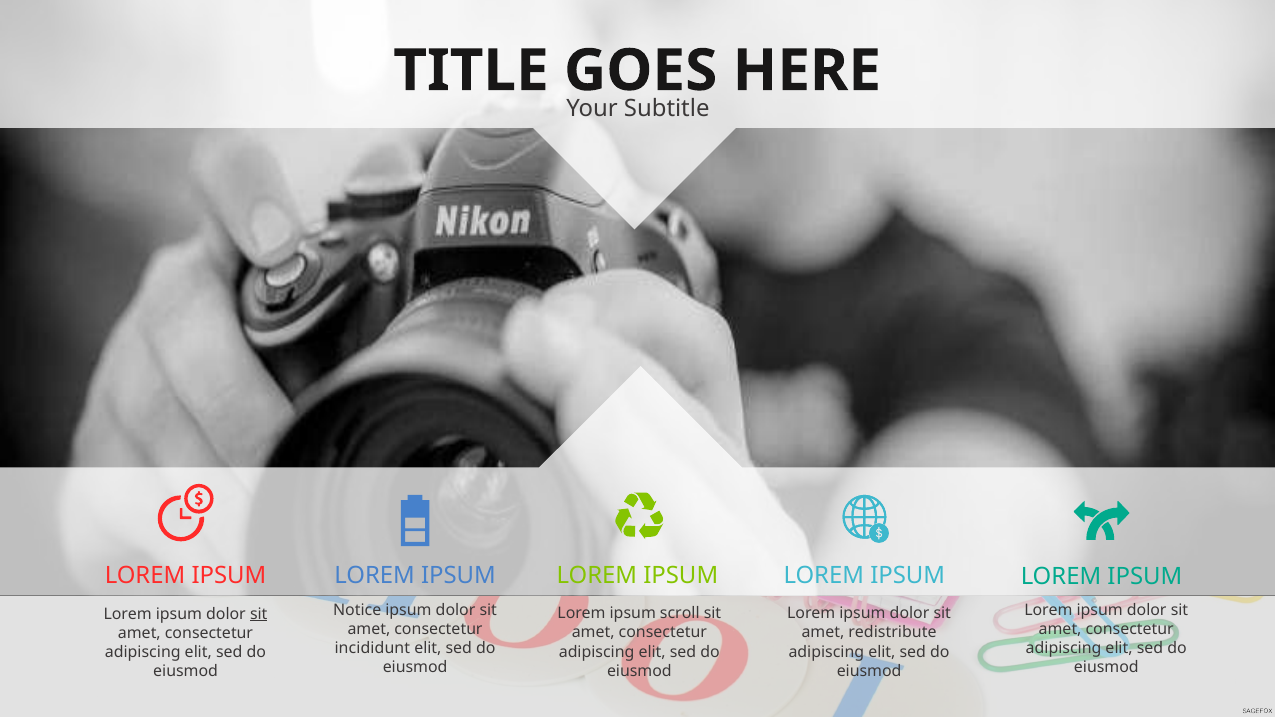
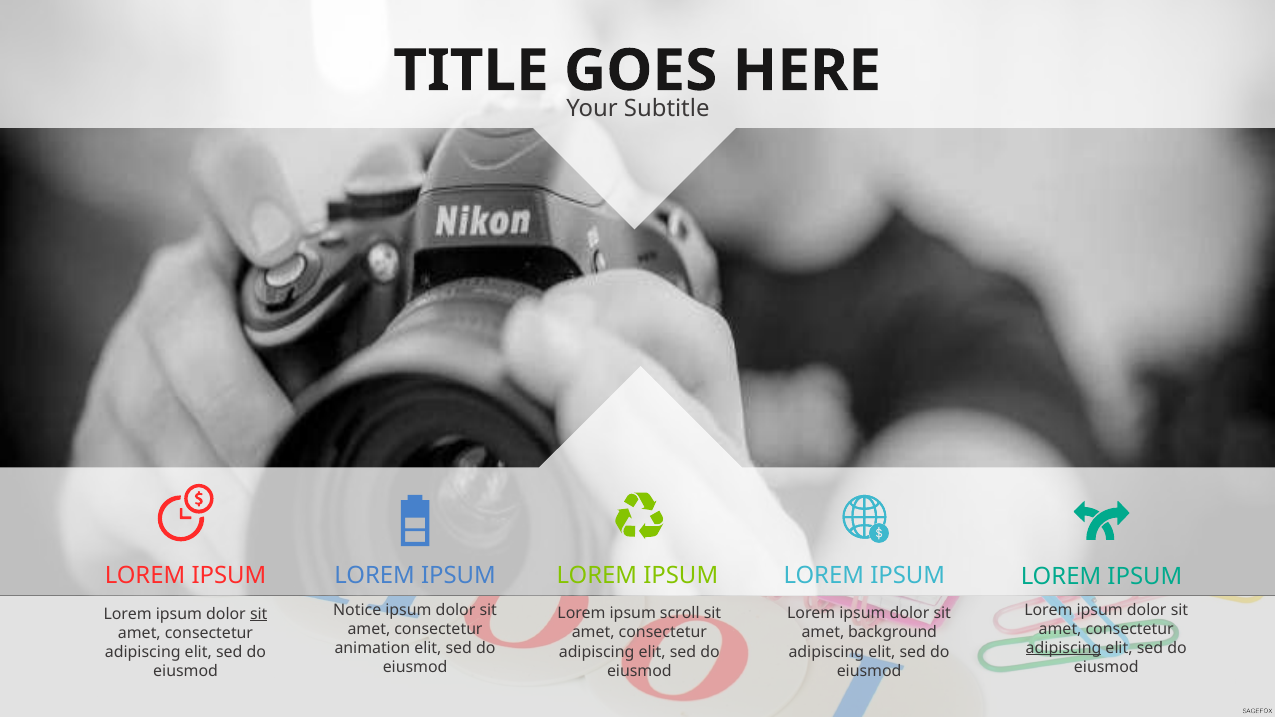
redistribute: redistribute -> background (893, 633)
incididunt: incididunt -> animation (372, 648)
adipiscing underline: none -> present (1064, 648)
